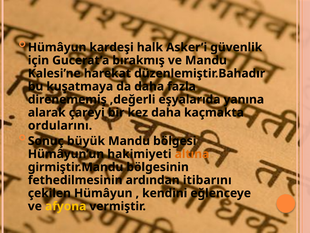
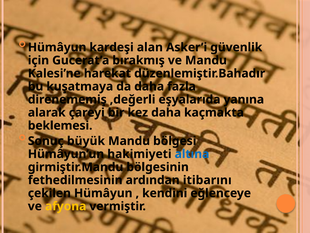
halk: halk -> alan (150, 47)
ordularını: ordularını -> beklemesi (60, 125)
altına colour: orange -> blue (192, 154)
